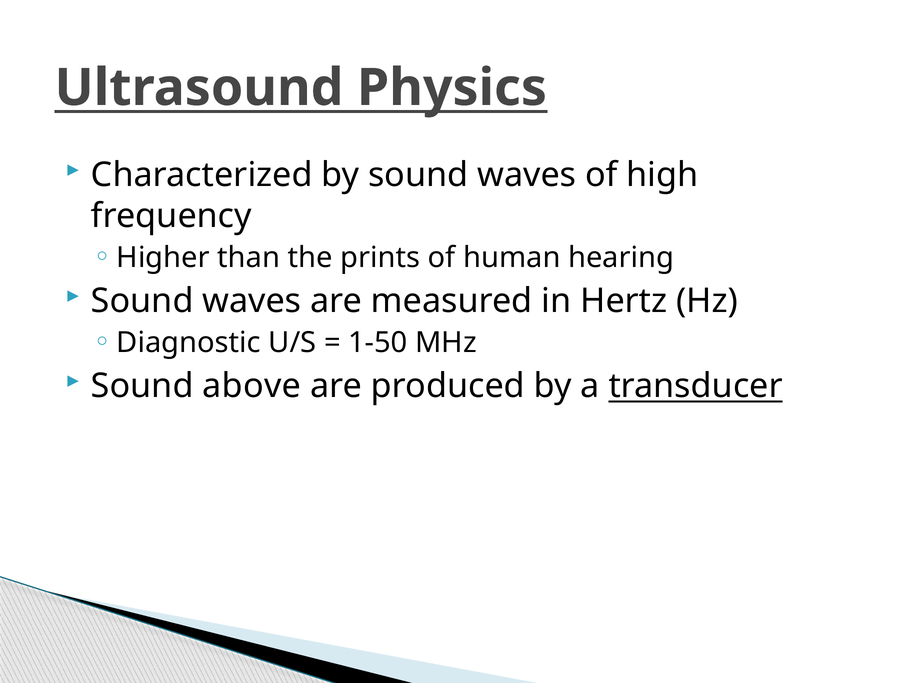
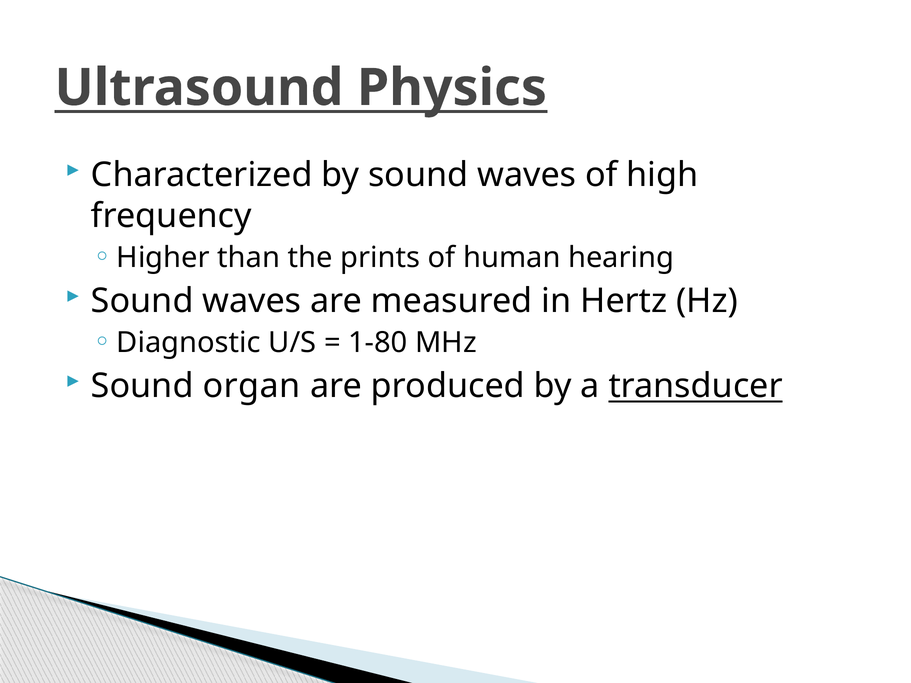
1-50: 1-50 -> 1-80 (378, 343)
above: above -> organ (252, 386)
